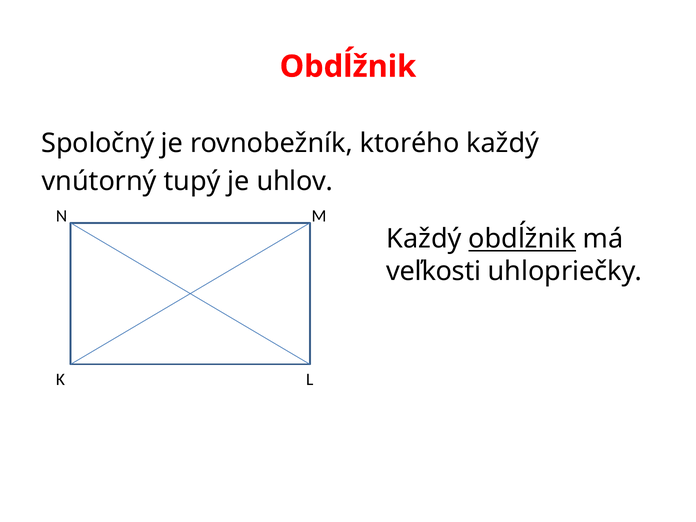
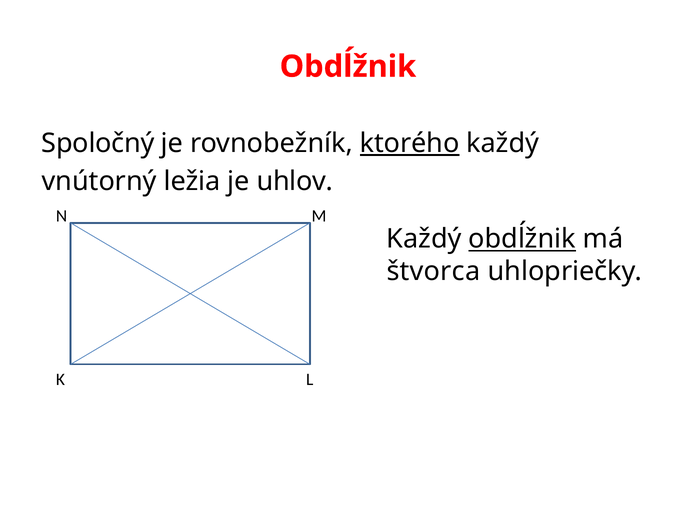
ktorého underline: none -> present (410, 143)
tupý: tupý -> ležia (192, 181)
veľkosti: veľkosti -> štvorca (433, 272)
